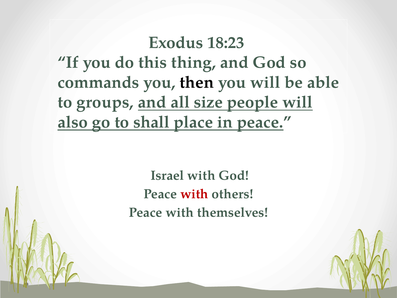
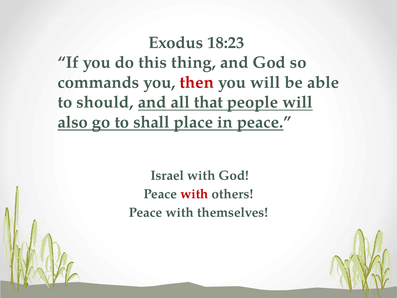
then colour: black -> red (197, 82)
groups: groups -> should (105, 102)
size: size -> that (208, 102)
